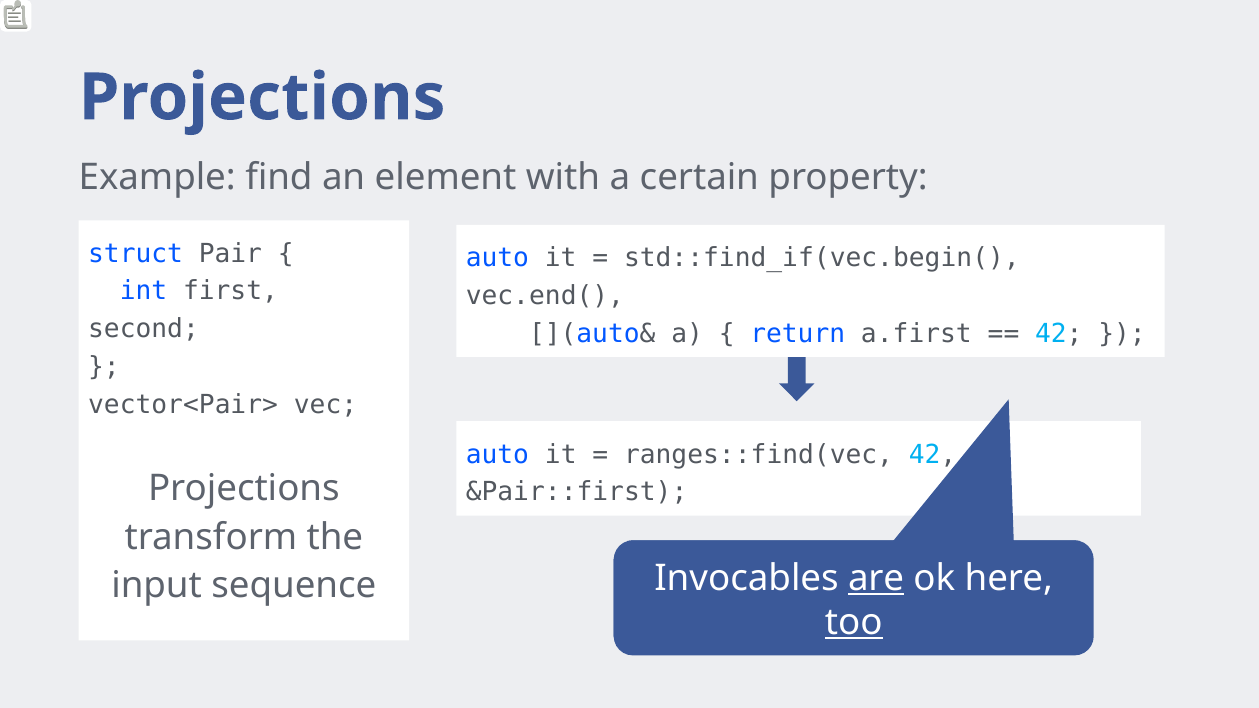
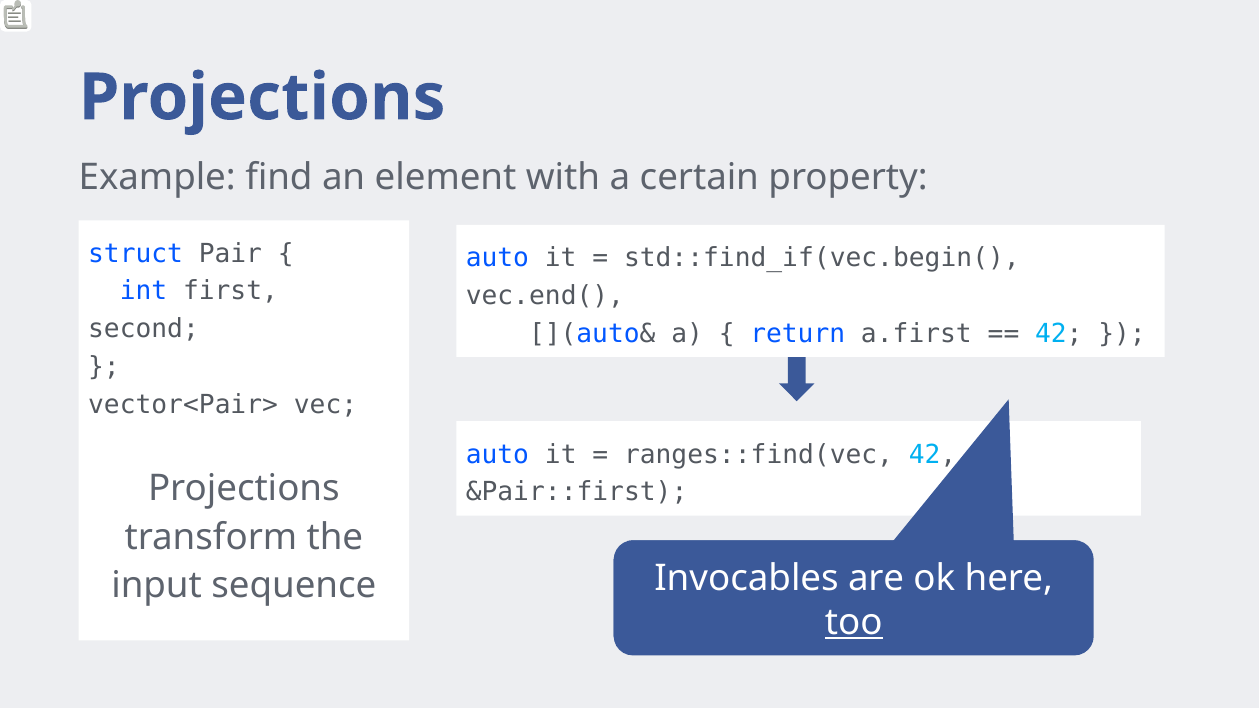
are underline: present -> none (876, 578)
